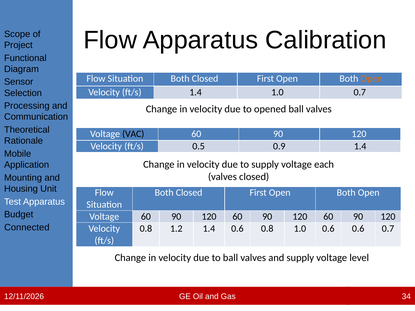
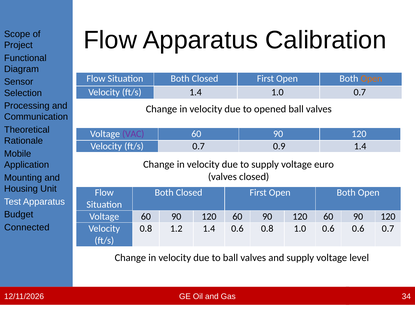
VAC colour: black -> purple (133, 134)
ft/s 0.5: 0.5 -> 0.7 (199, 147)
each: each -> euro (324, 165)
